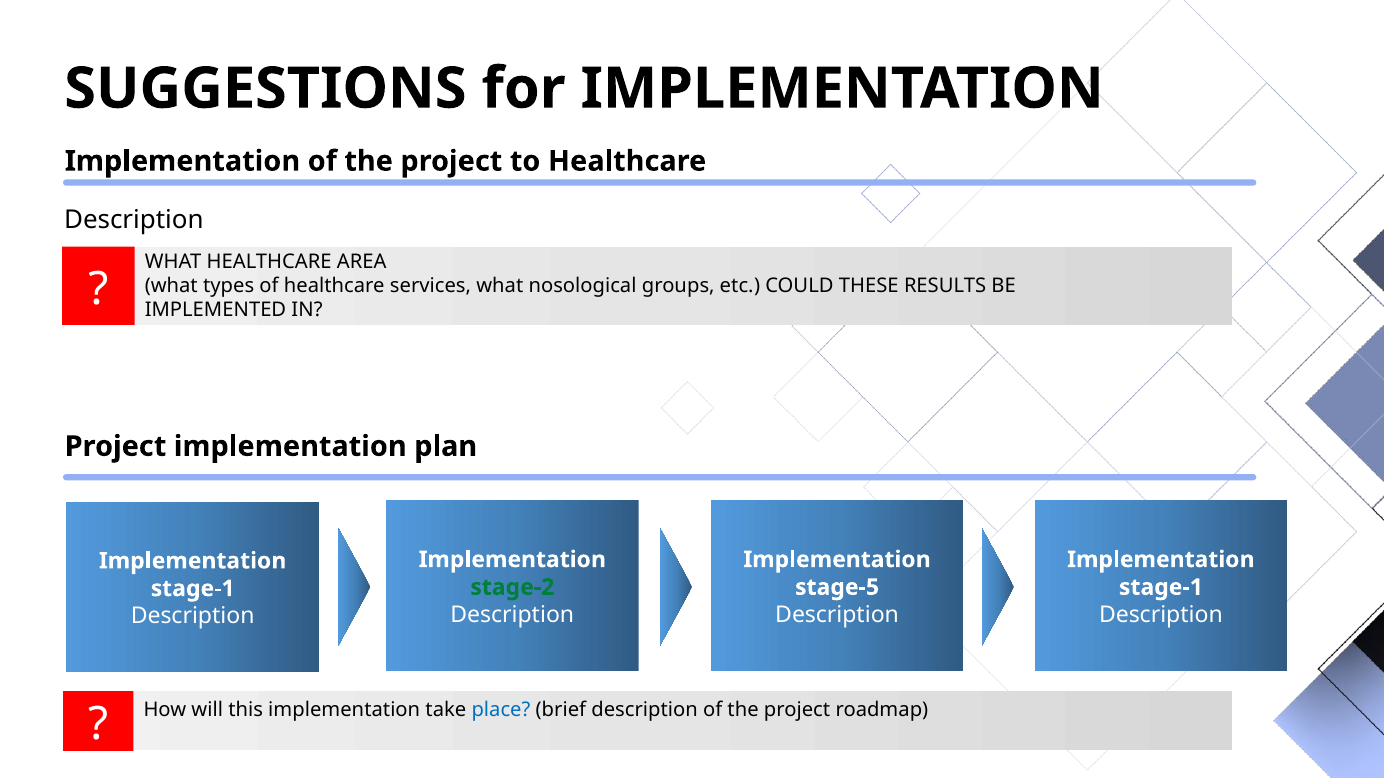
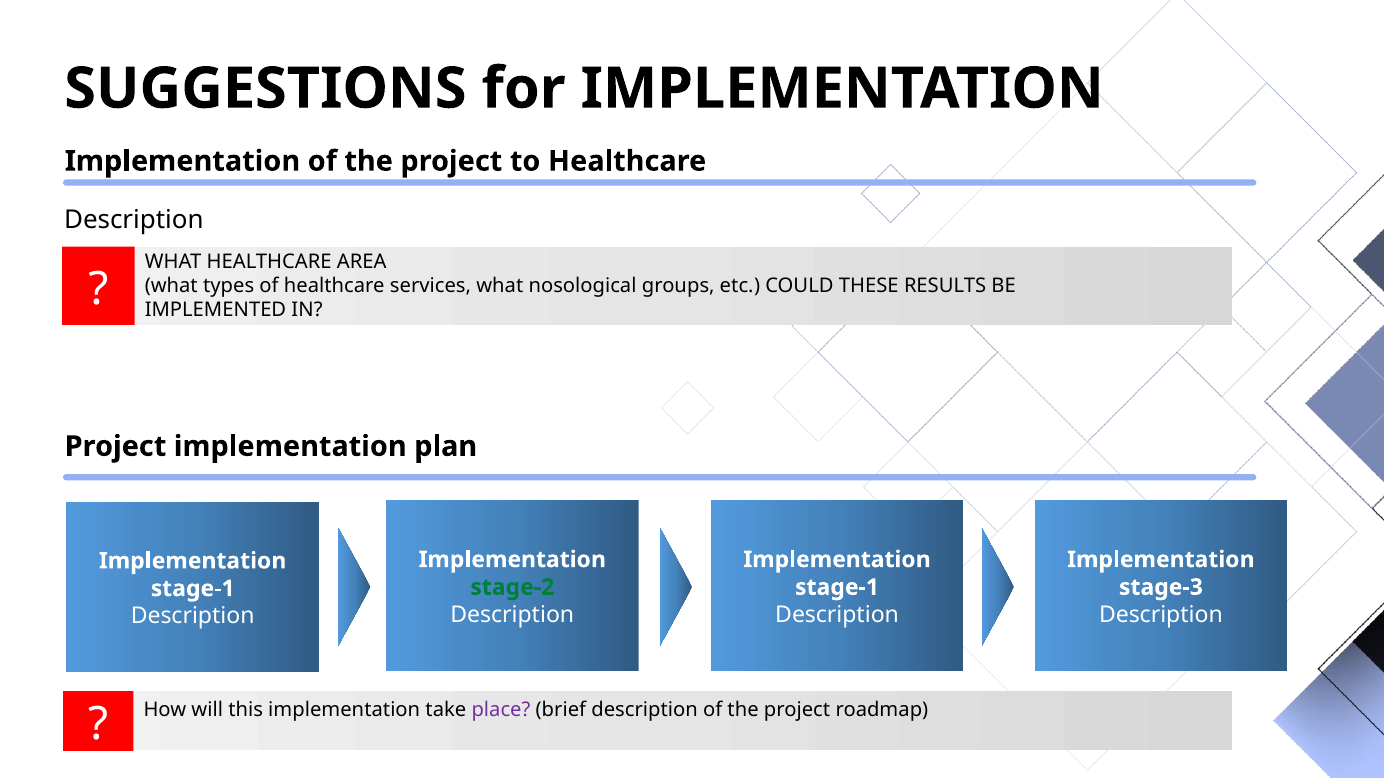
stage-5: stage-5 -> stage-1 (837, 588)
stage-1: stage-1 -> stage-3 (1161, 588)
place colour: blue -> purple (501, 711)
